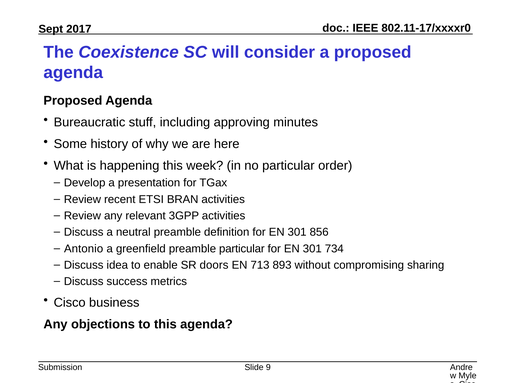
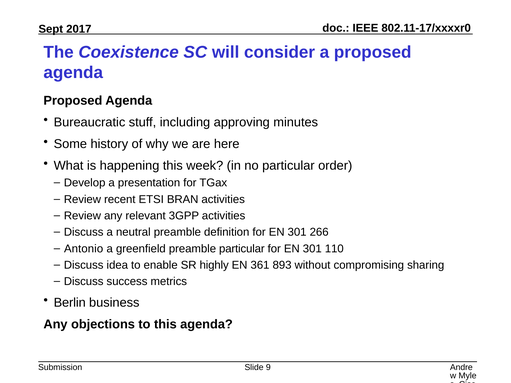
856: 856 -> 266 (319, 232)
734: 734 -> 110 (334, 249)
doors: doors -> highly (214, 265)
713: 713 -> 361 (260, 265)
Cisco: Cisco -> Berlin (70, 303)
